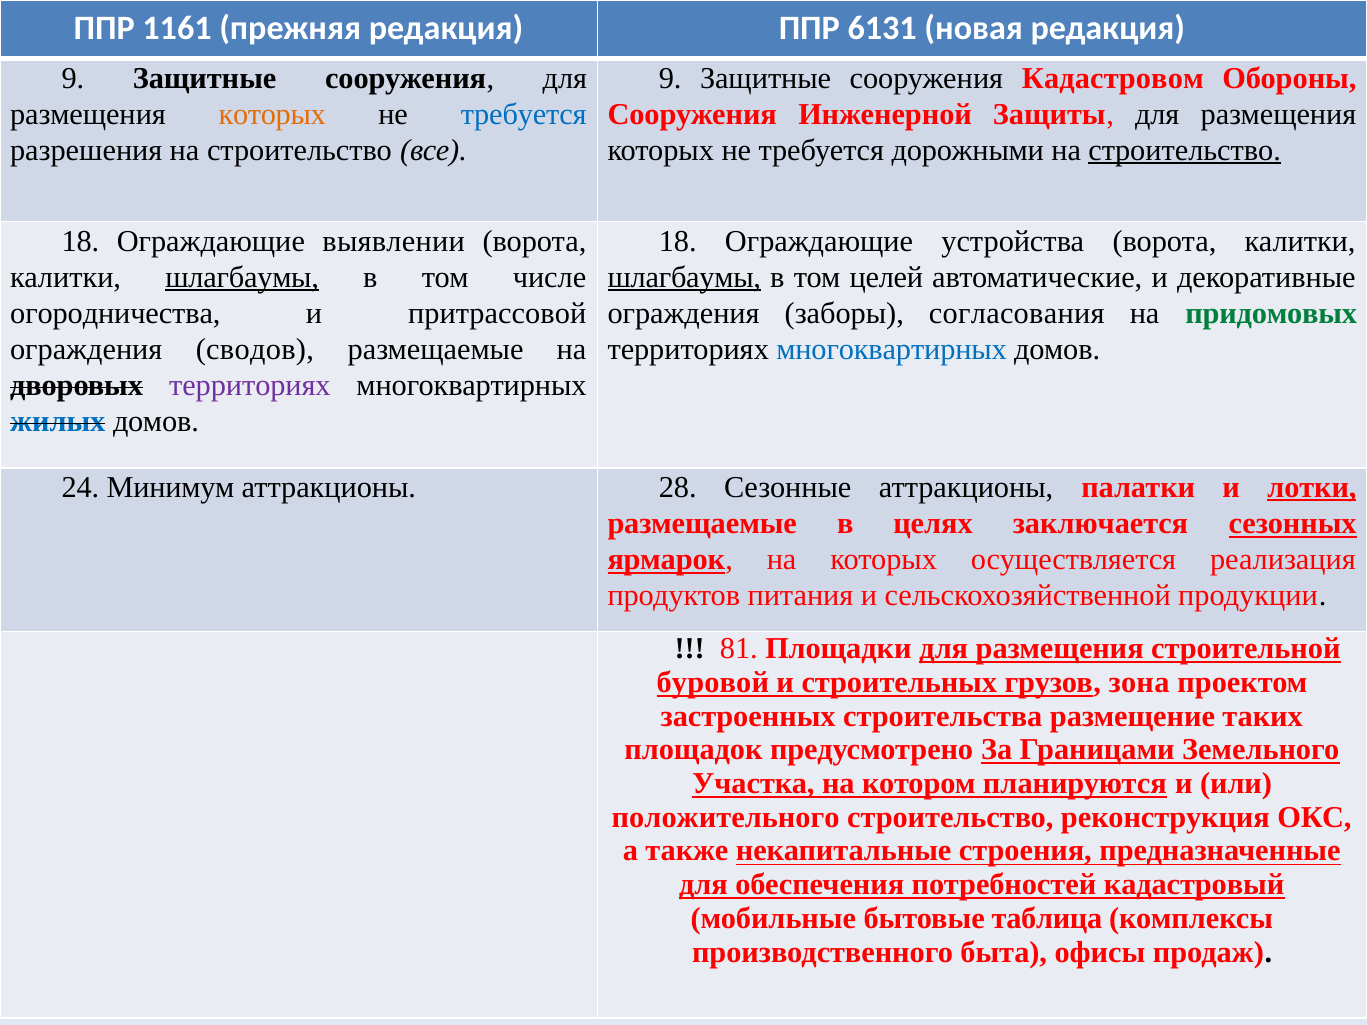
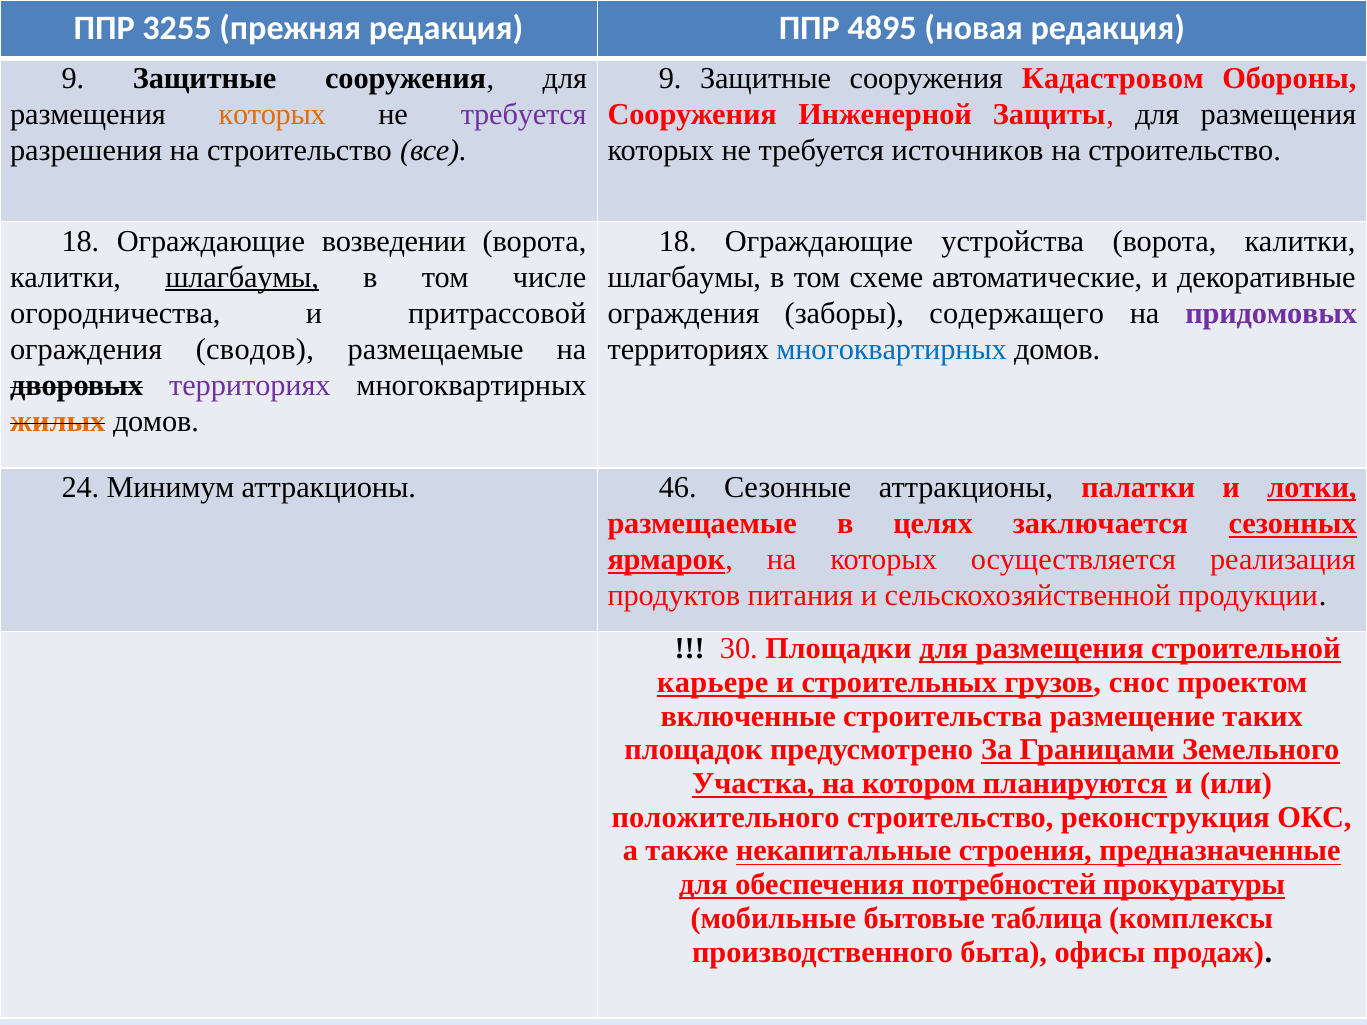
1161: 1161 -> 3255 (177, 28)
6131: 6131 -> 4895 (882, 28)
требуется colour: blue -> purple (524, 114)
дорожными: дорожными -> источников (968, 150)
строительство underline: present -> none (1185, 150)
выявлении: выявлении -> возведении (394, 241)
шлагбаумы underline: present -> none (684, 277)
целей: целей -> схеме (886, 277)
согласования: согласования -> содержащего (1017, 313)
придомовых colour: green -> purple (1271, 313)
жилых colour: blue -> orange (58, 421)
28: 28 -> 46 (678, 487)
81: 81 -> 30 (739, 649)
буровой: буровой -> карьере (713, 682)
зона: зона -> снос (1139, 682)
застроенных: застроенных -> включенные (748, 716)
кадастровый: кадастровый -> прокуратуры (1194, 885)
